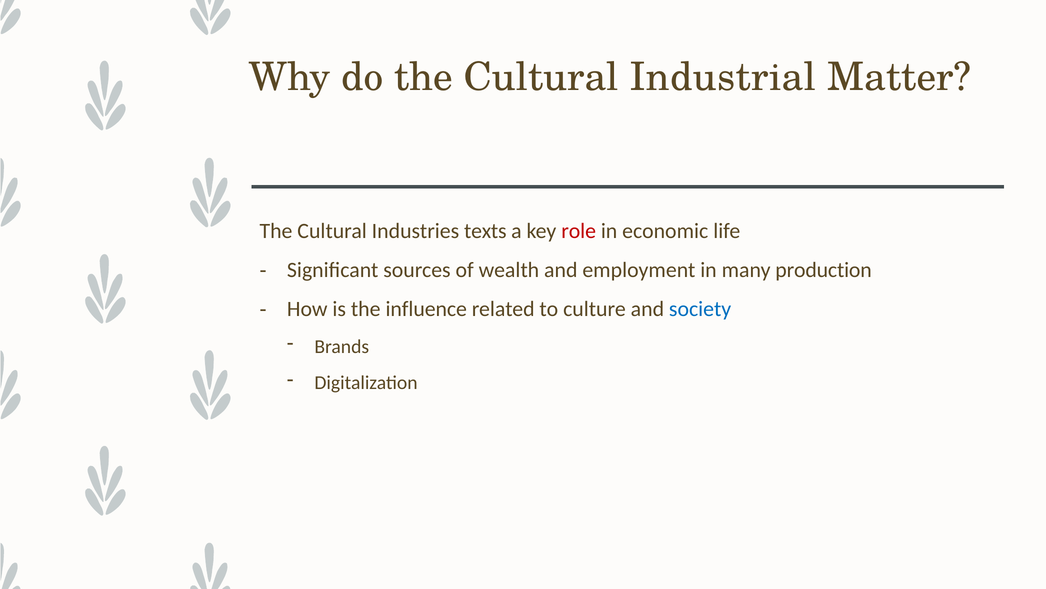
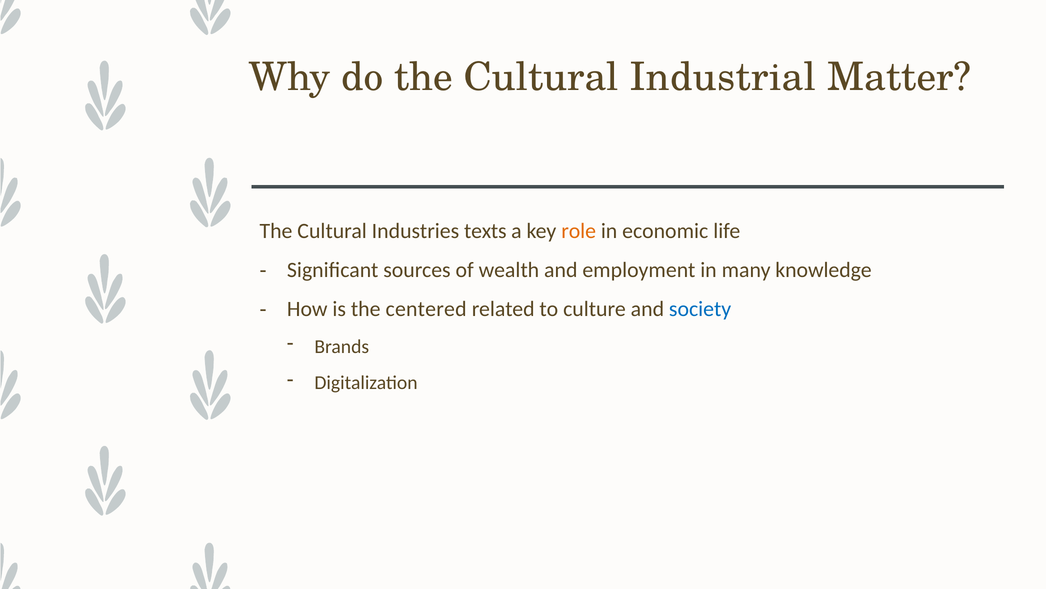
role colour: red -> orange (579, 231)
production: production -> knowledge (824, 270)
influence: influence -> centered (426, 309)
